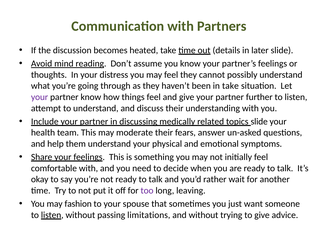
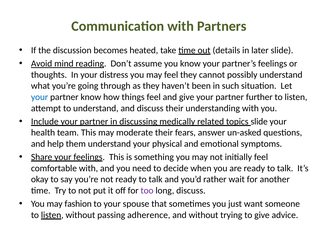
in take: take -> such (230, 86)
your colour: purple -> blue (40, 97)
long leaving: leaving -> discuss (191, 190)
limitations: limitations -> adherence (149, 214)
